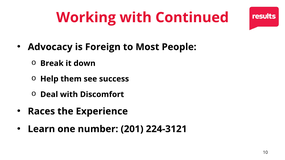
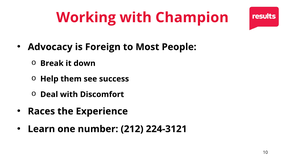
Continued: Continued -> Champion (192, 18)
201: 201 -> 212 (132, 129)
